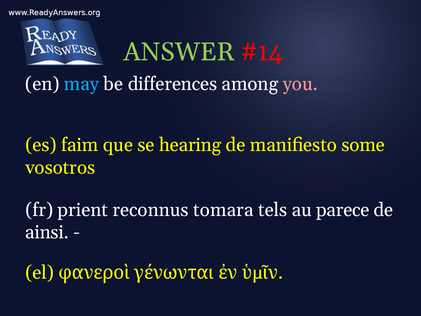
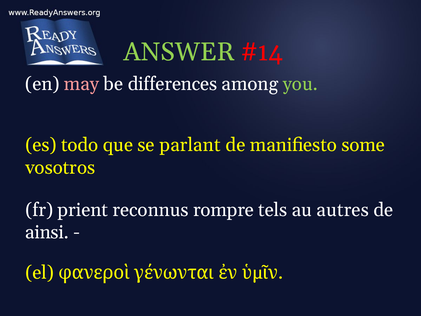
may colour: light blue -> pink (82, 84)
you colour: pink -> light green (300, 84)
faim: faim -> todo (80, 145)
hearing: hearing -> parlant (190, 145)
tomara: tomara -> rompre (224, 210)
parece: parece -> autres (343, 210)
